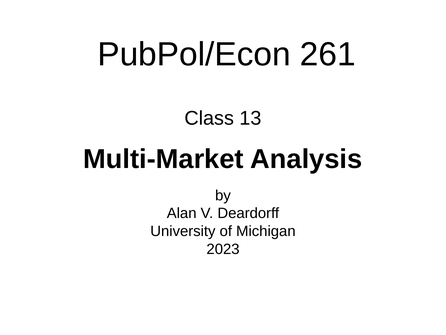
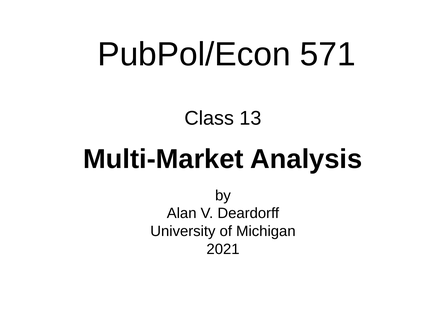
261: 261 -> 571 (328, 54)
2023: 2023 -> 2021 (223, 249)
